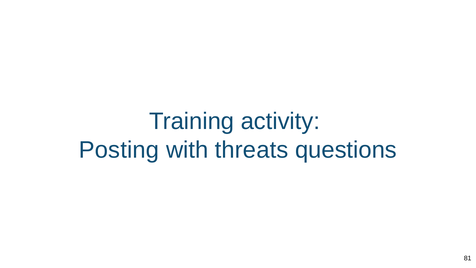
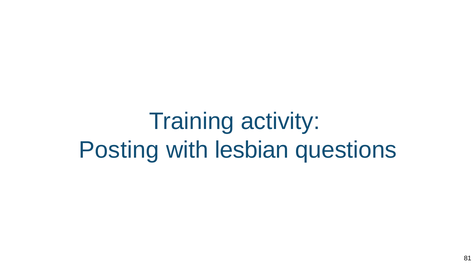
threats: threats -> lesbian (252, 150)
